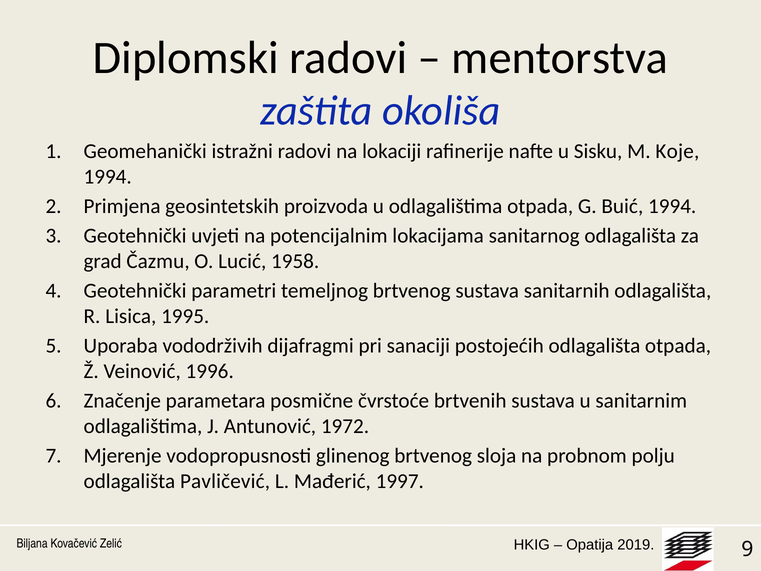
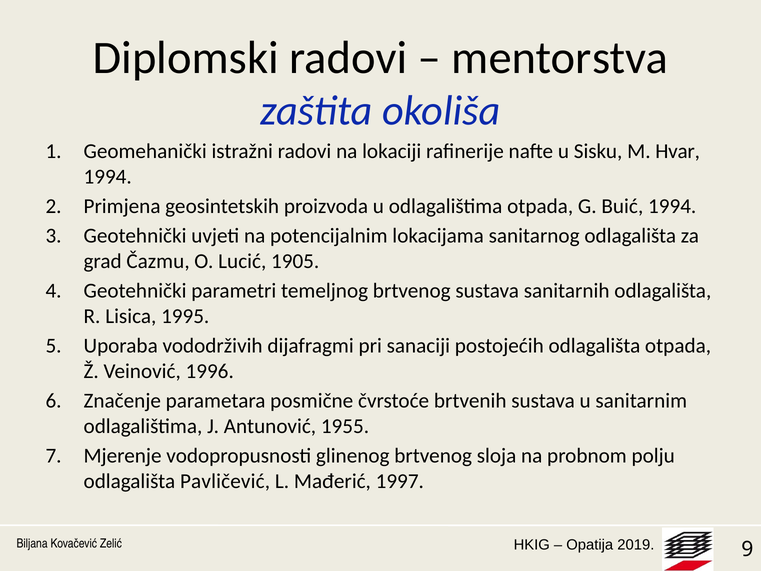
Koje: Koje -> Hvar (678, 151)
1958: 1958 -> 1905 (295, 261)
1972: 1972 -> 1955 (345, 426)
